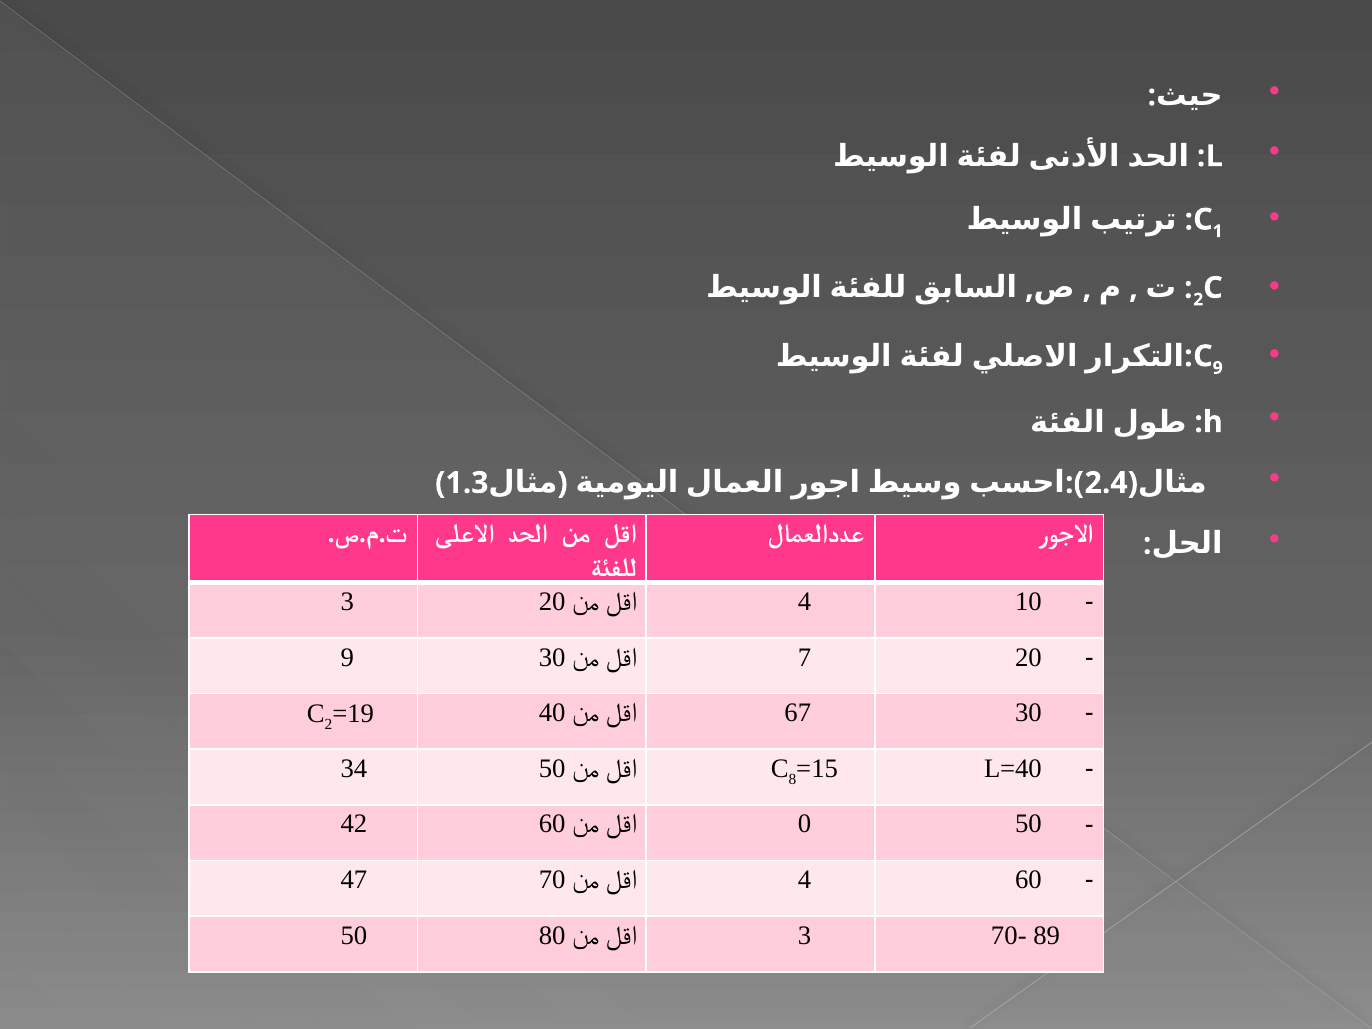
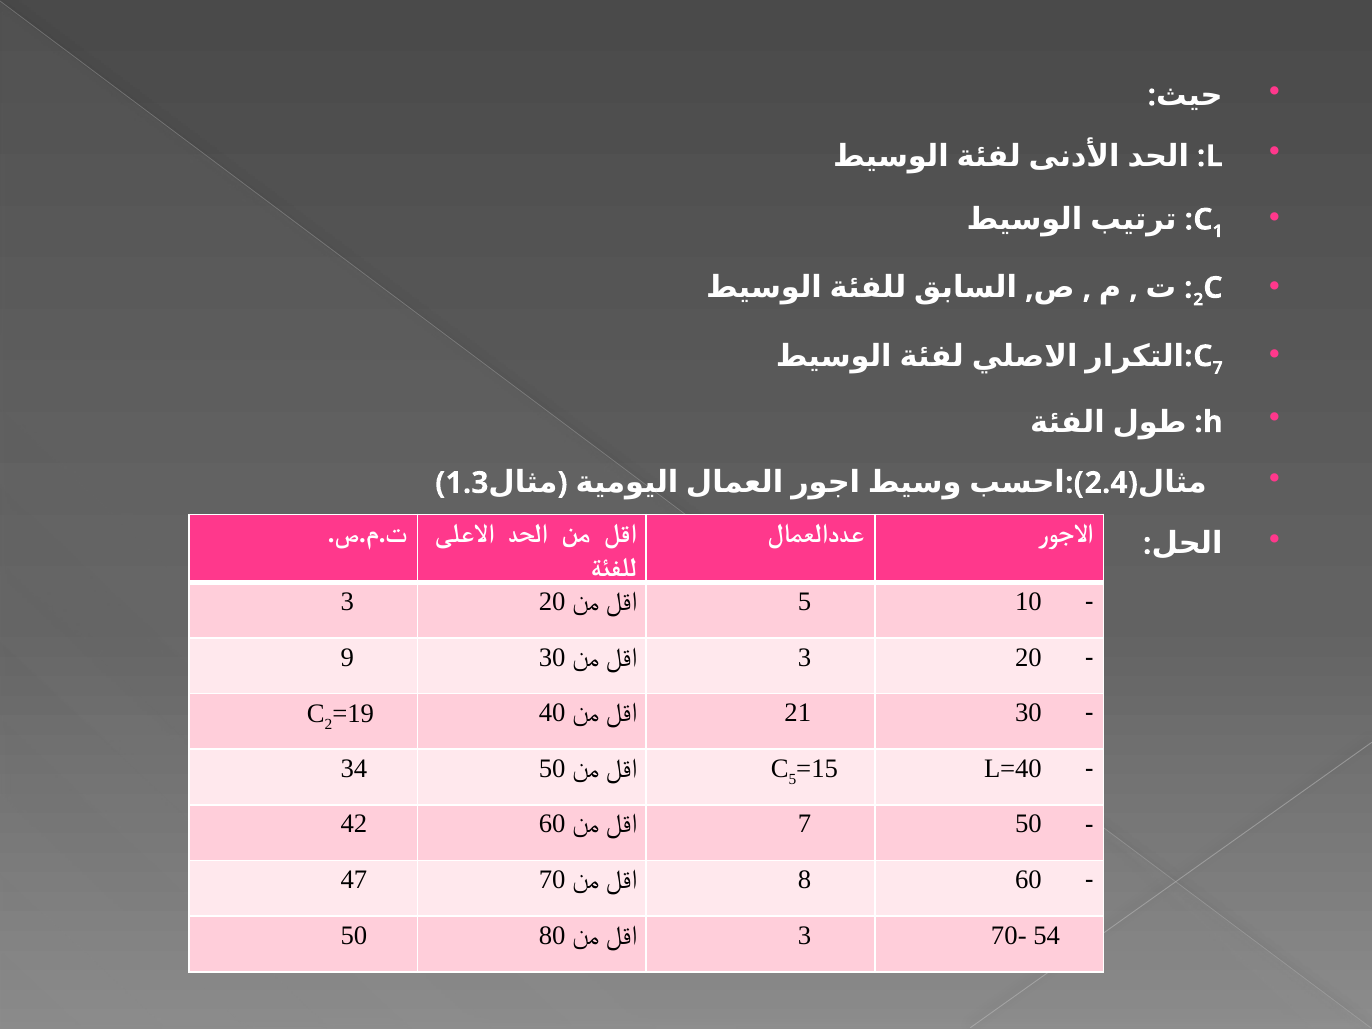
9: 9 -> 7 (1218, 368)
20 4: 4 -> 5 (805, 602)
30 7: 7 -> 3 (805, 657)
67: 67 -> 21 (798, 713)
8: 8 -> 5 (792, 780)
60 0: 0 -> 7 (805, 824)
70 4: 4 -> 8 (805, 880)
89: 89 -> 54 (1047, 935)
